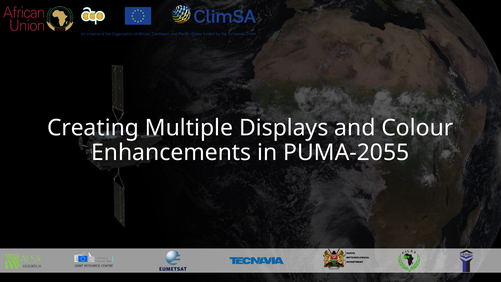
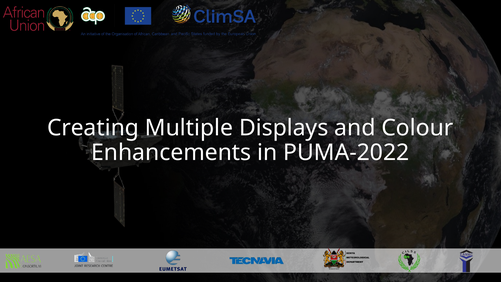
PUMA-2055: PUMA-2055 -> PUMA-2022 (346, 153)
